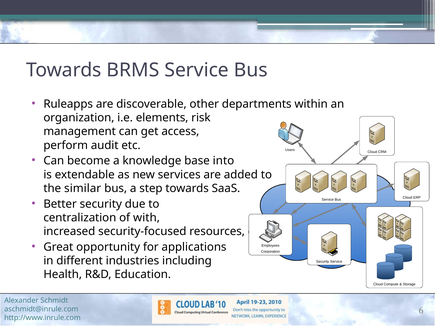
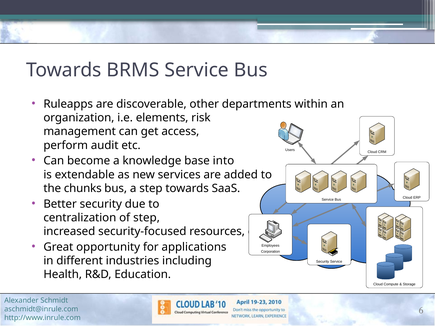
similar: similar -> chunks (83, 189)
of with: with -> step (147, 218)
